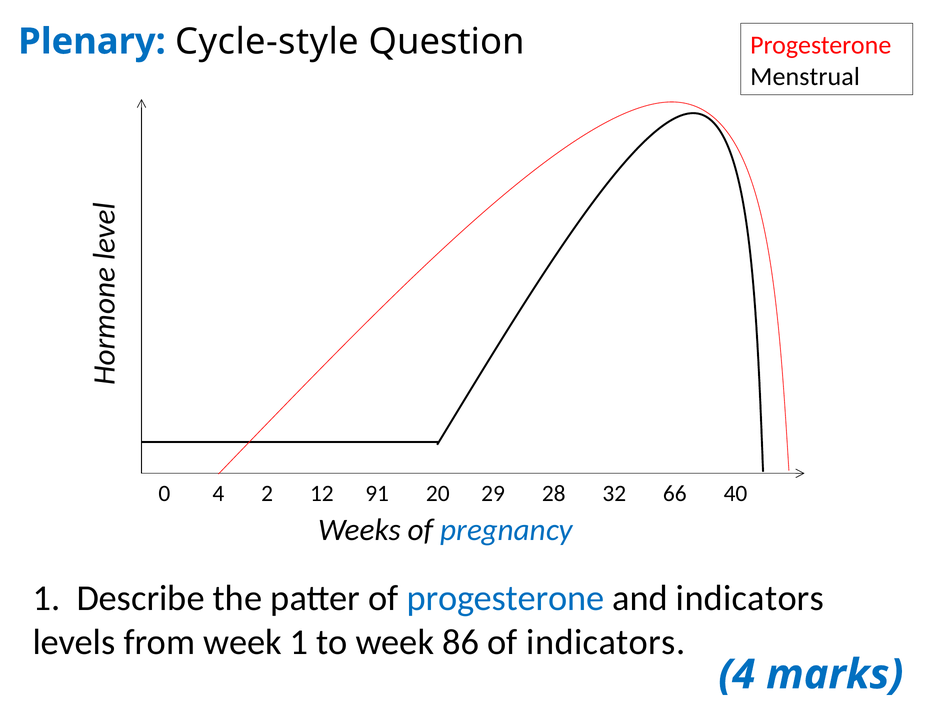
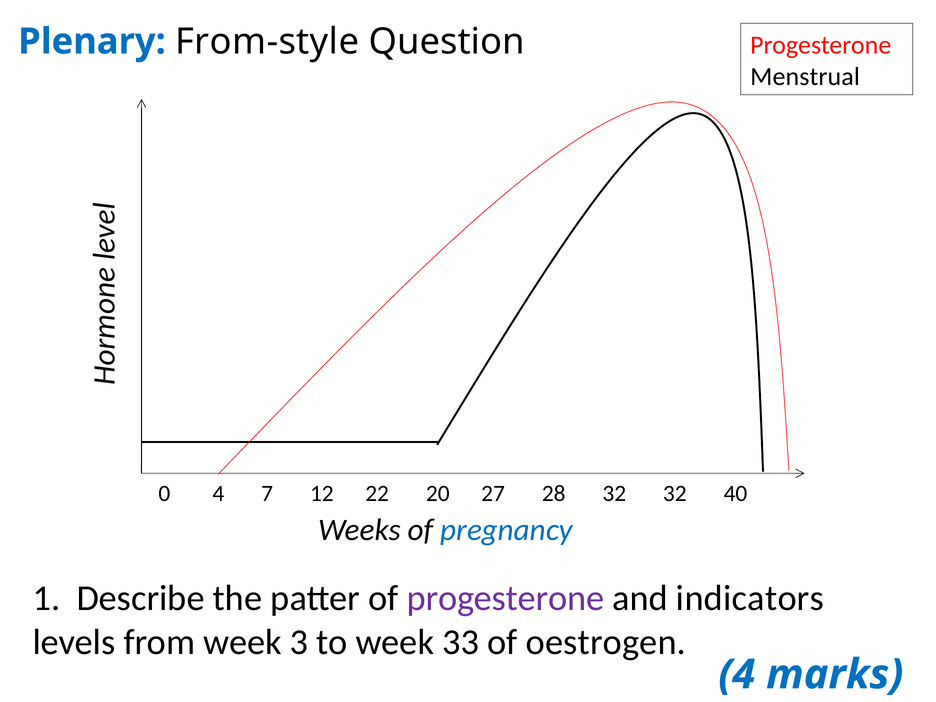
Cycle-style: Cycle-style -> From-style (267, 42)
2: 2 -> 7 (267, 494)
91: 91 -> 22 (377, 494)
29: 29 -> 27 (493, 494)
32 66: 66 -> 32 (675, 494)
progesterone colour: blue -> purple (505, 598)
week 1: 1 -> 3 (299, 642)
86: 86 -> 33 (461, 642)
of indicators: indicators -> oestrogen (606, 642)
